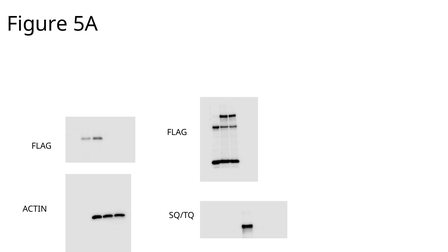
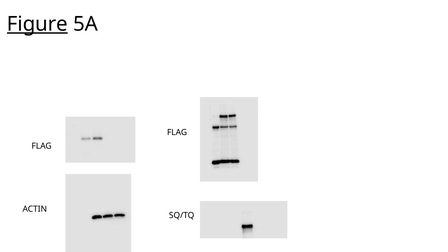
Figure underline: none -> present (37, 24)
